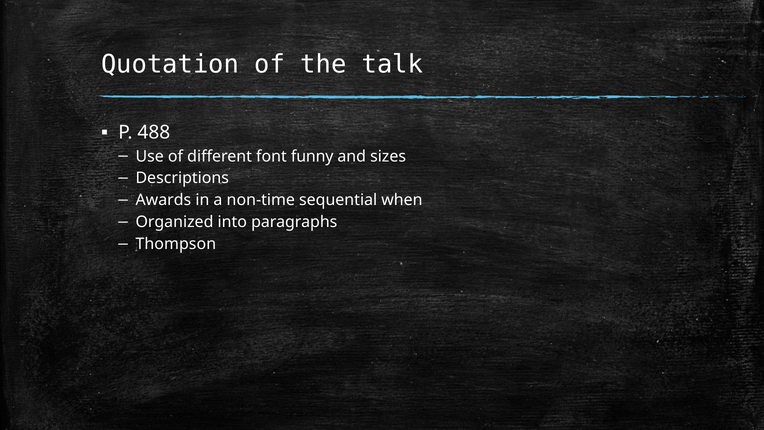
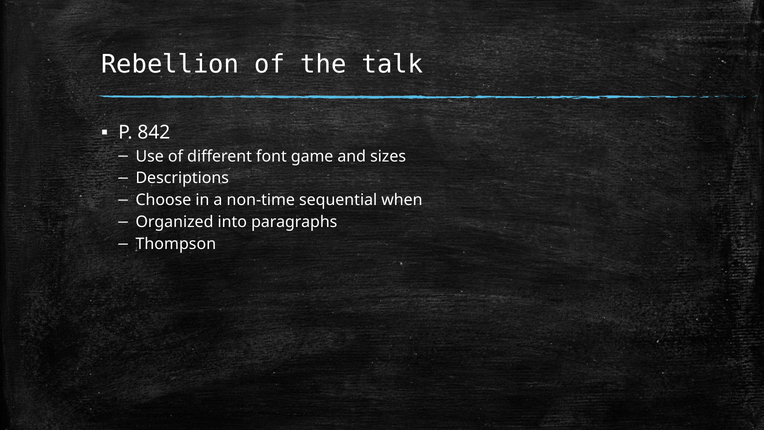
Quotation: Quotation -> Rebellion (170, 64)
488: 488 -> 842 (154, 132)
funny: funny -> game (312, 156)
Awards: Awards -> Choose (163, 200)
